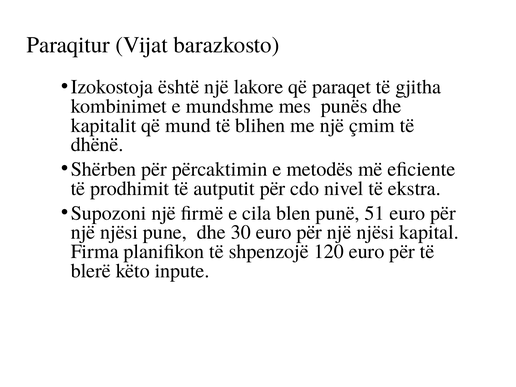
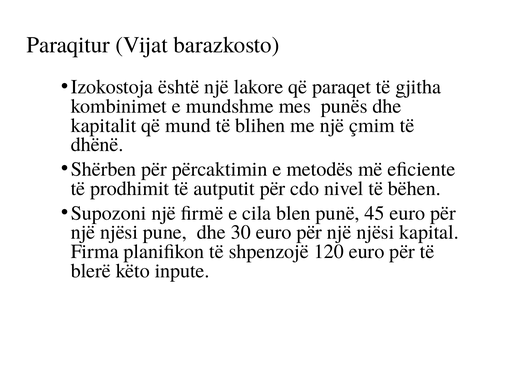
ekstra: ekstra -> bëhen (414, 188)
51: 51 -> 45 (375, 213)
